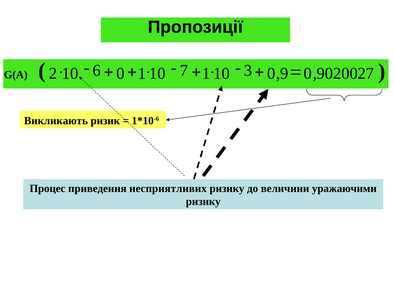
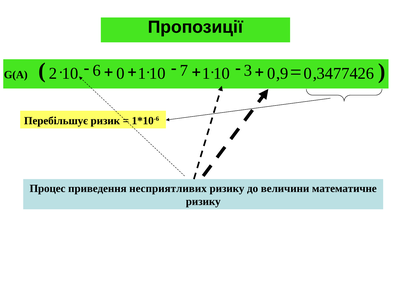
9020027: 9020027 -> 3477426 (345, 73)
Викликають: Викликають -> Перебільшує (56, 120)
уражаючими: уражаючими -> математичне (344, 188)
